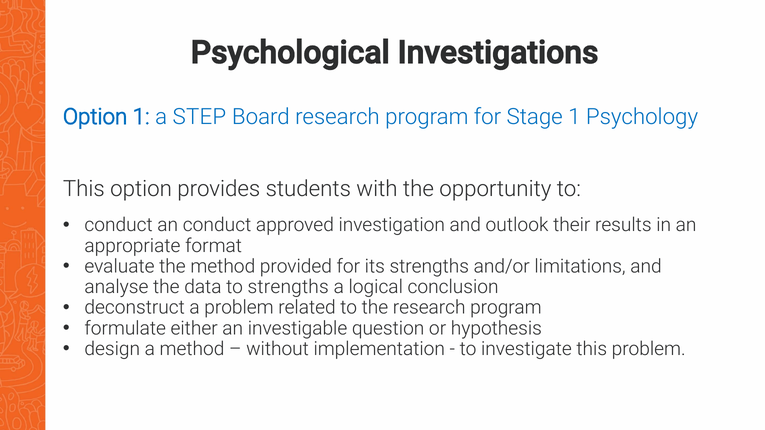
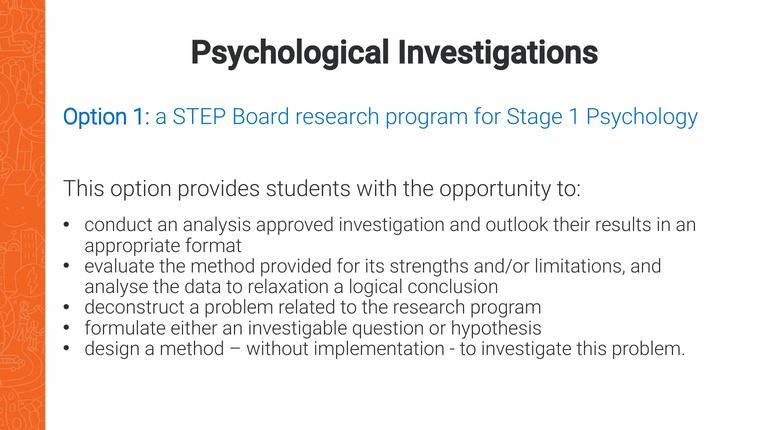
an conduct: conduct -> analysis (217, 225)
to strengths: strengths -> relaxation (288, 287)
